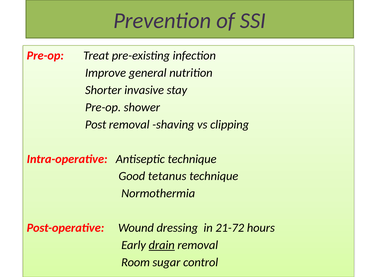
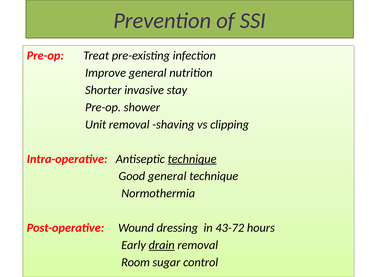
Post: Post -> Unit (96, 124)
technique underline: none -> present (192, 159)
Good tetanus: tetanus -> general (167, 176)
21-72: 21-72 -> 43-72 (230, 228)
